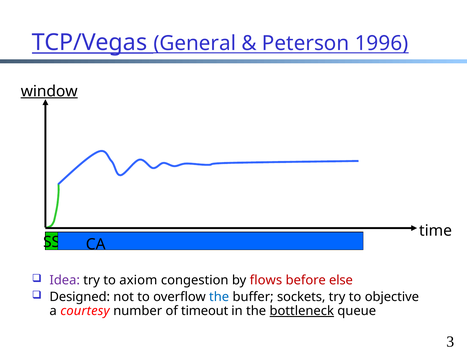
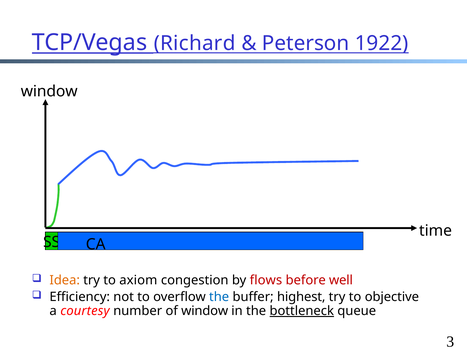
General: General -> Richard (195, 43)
1996: 1996 -> 1922 (382, 43)
window underline: present -> none (49, 91)
Idea colour: purple -> orange (65, 280)
else: else -> well (341, 280)
Designed: Designed -> Efficiency (80, 297)
sockets: sockets -> highest (301, 297)
of timeout: timeout -> window (205, 311)
